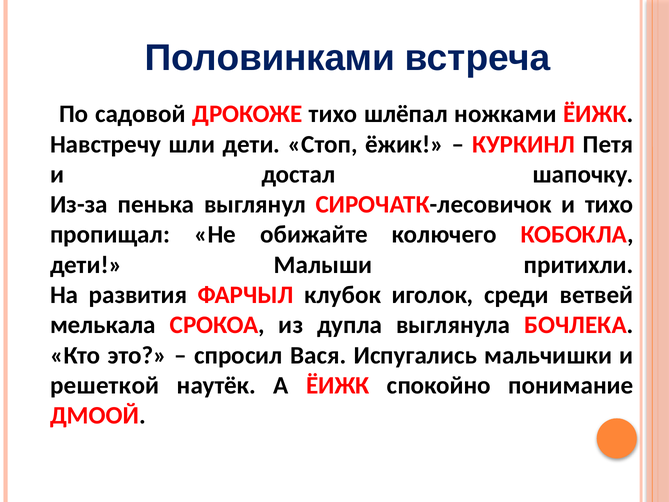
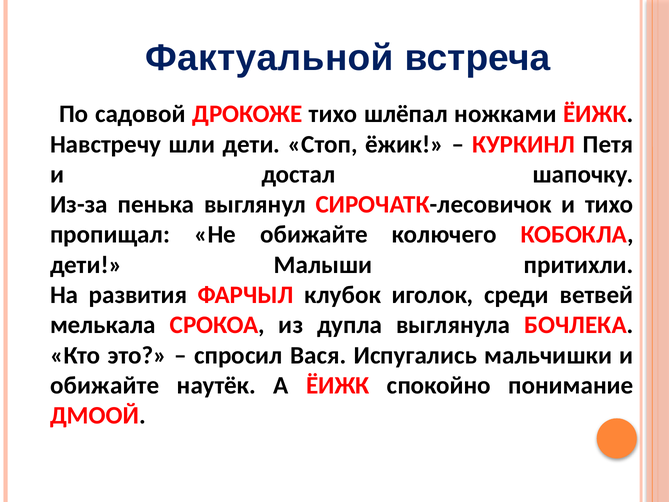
Половинками: Половинками -> Фактуальной (269, 58)
решеткой: решеткой -> обижайте (105, 385)
